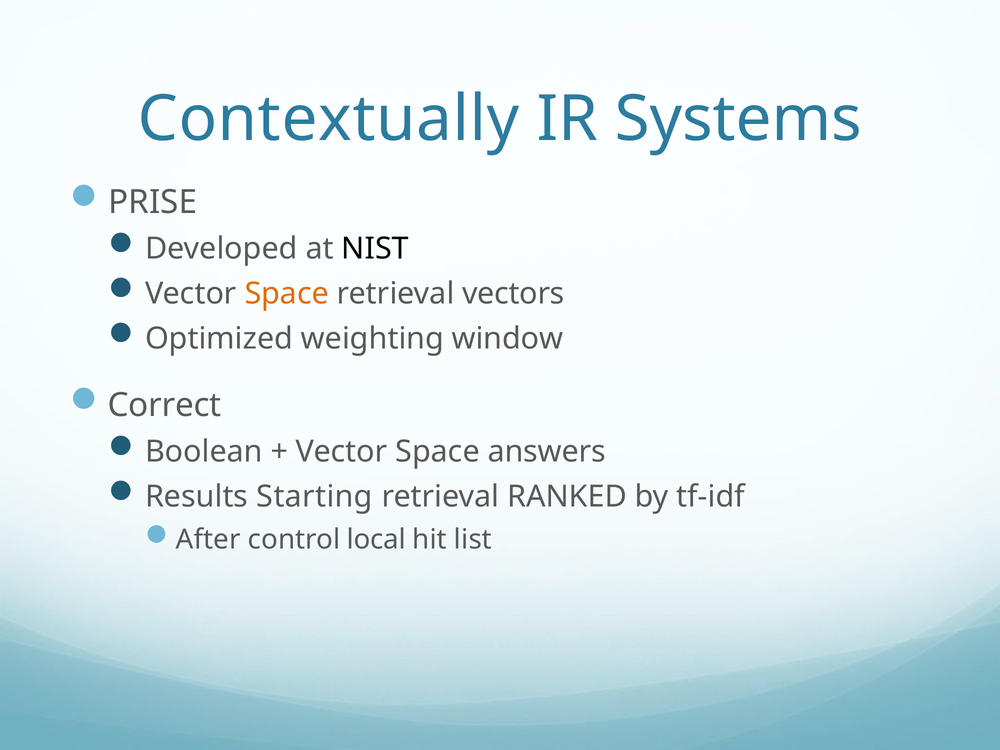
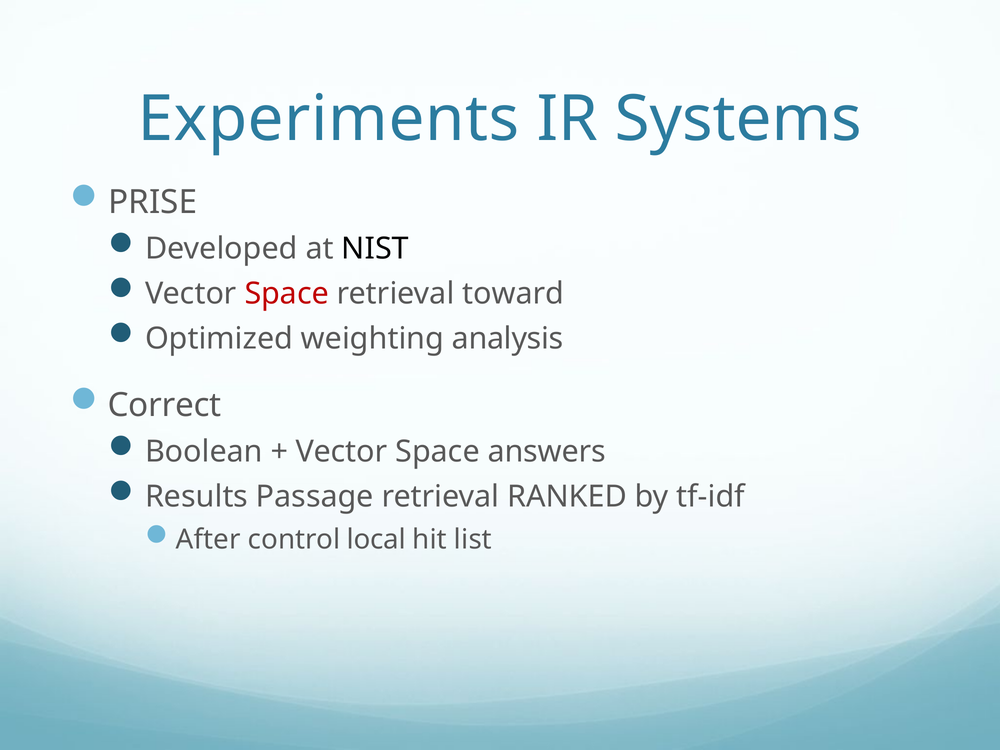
Contextually: Contextually -> Experiments (329, 119)
Space colour: orange -> red (287, 294)
vectors: vectors -> toward (513, 294)
window: window -> analysis (508, 339)
Starting: Starting -> Passage (315, 497)
